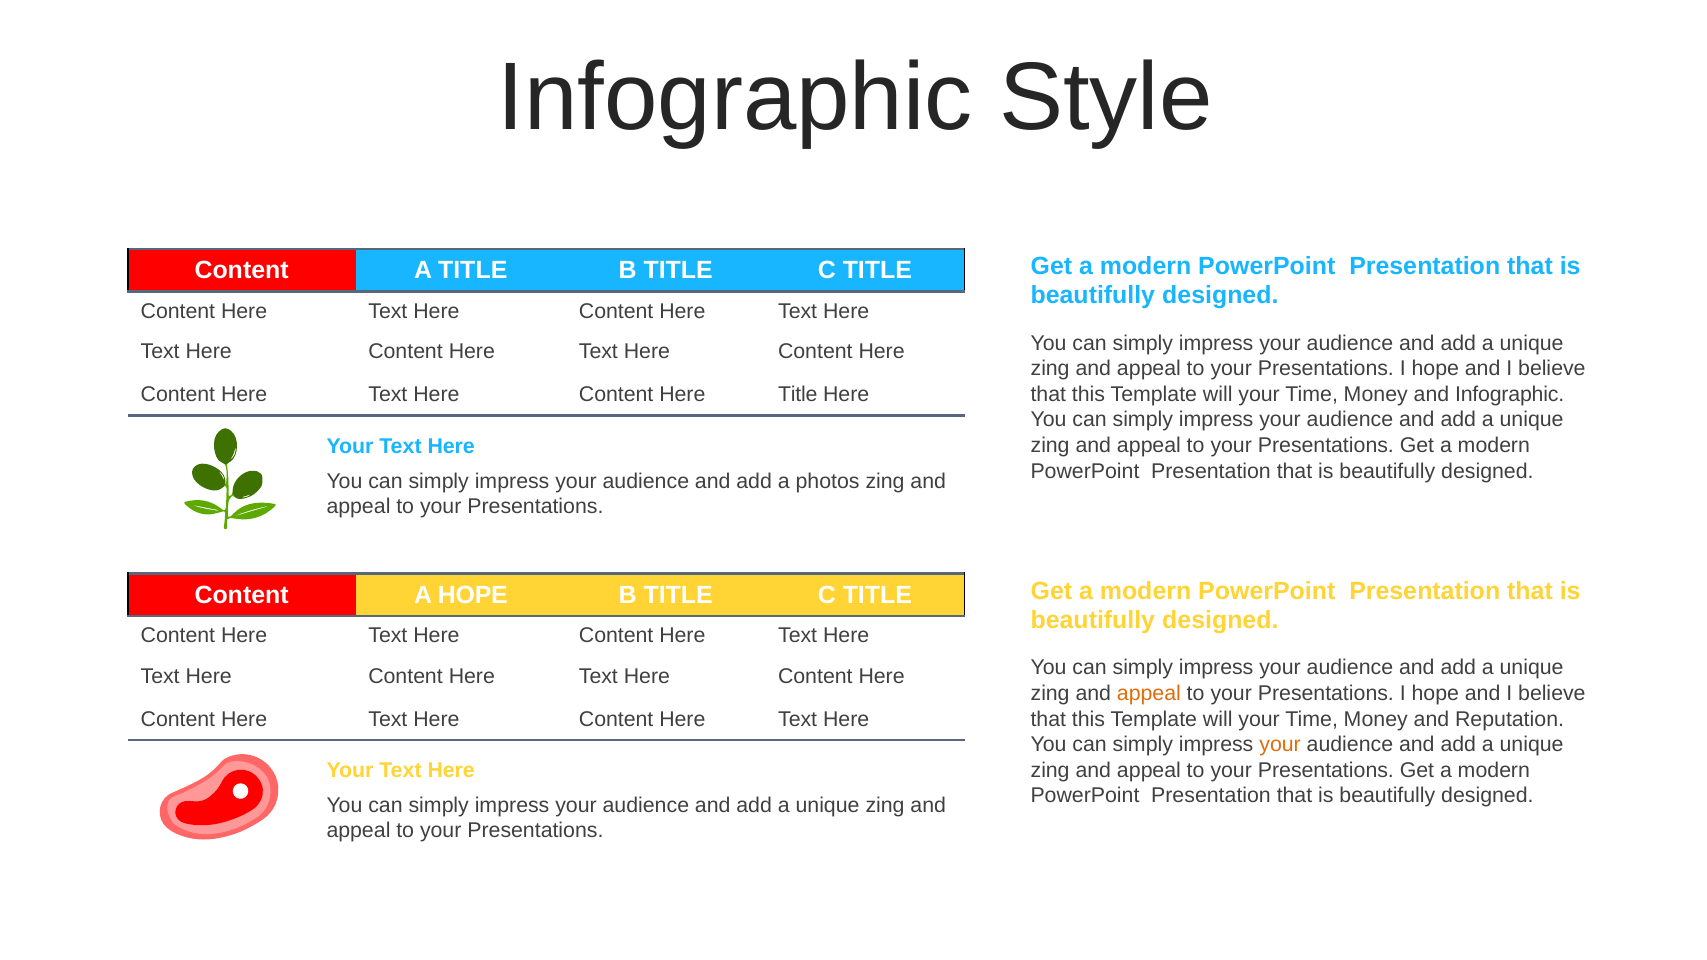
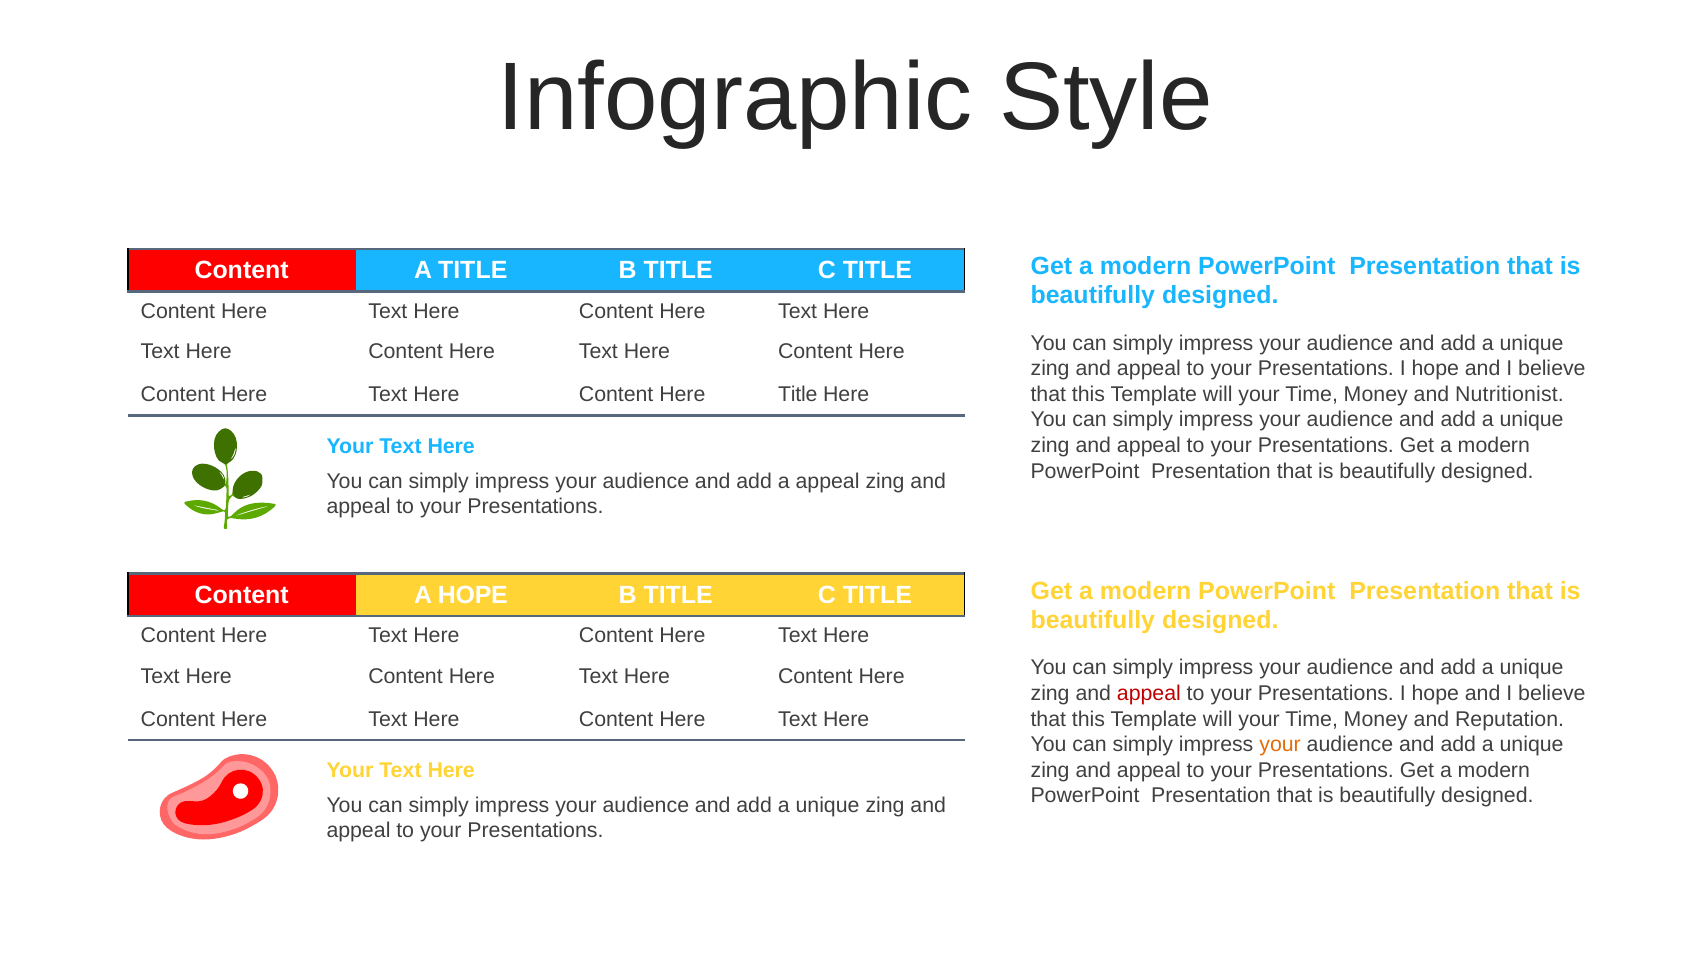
and Infographic: Infographic -> Nutritionist (1509, 394)
a photos: photos -> appeal (828, 481)
appeal colour: orange -> red (1149, 694)
